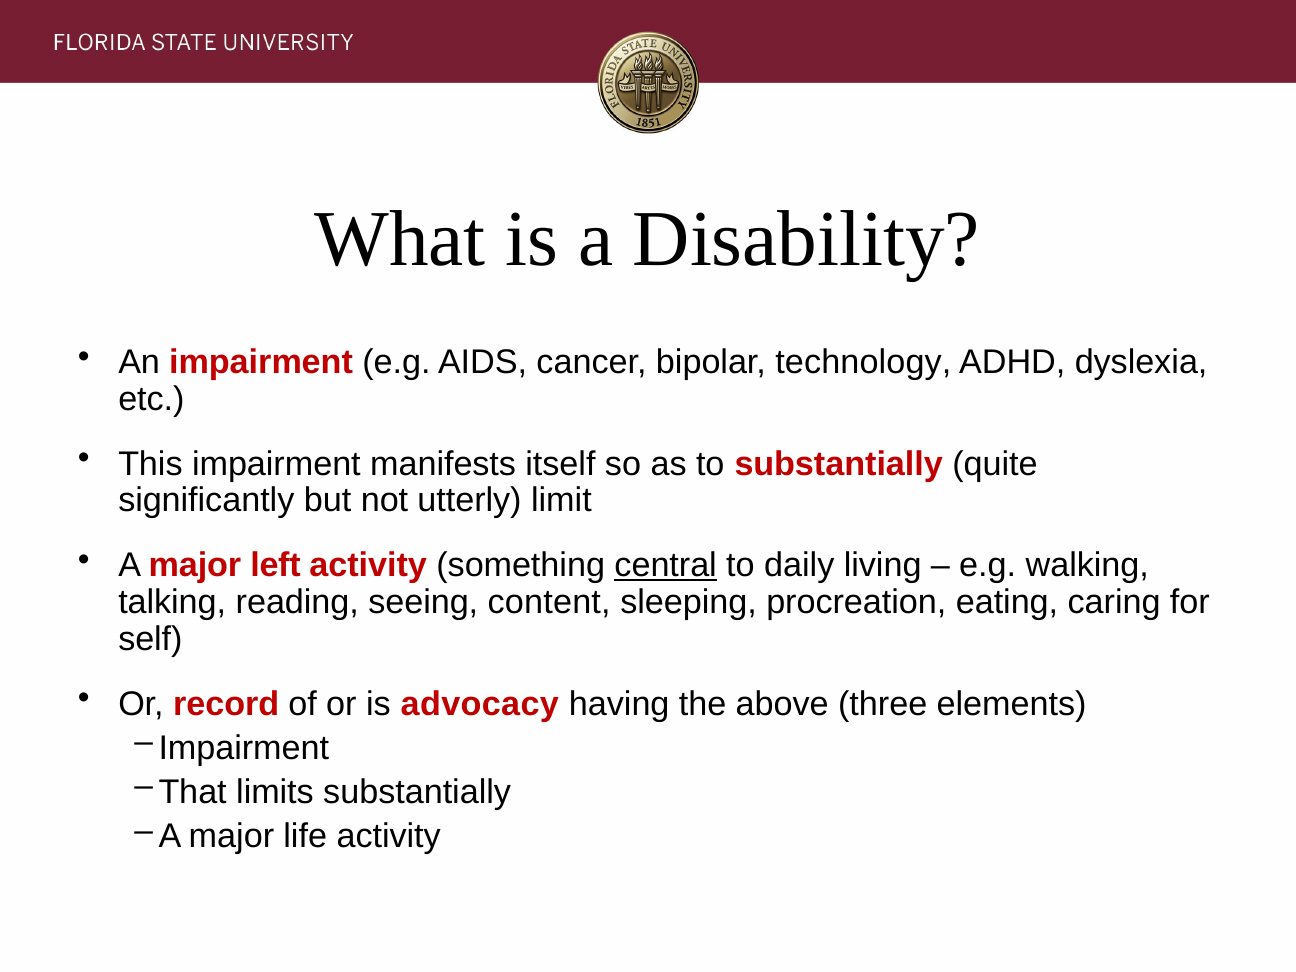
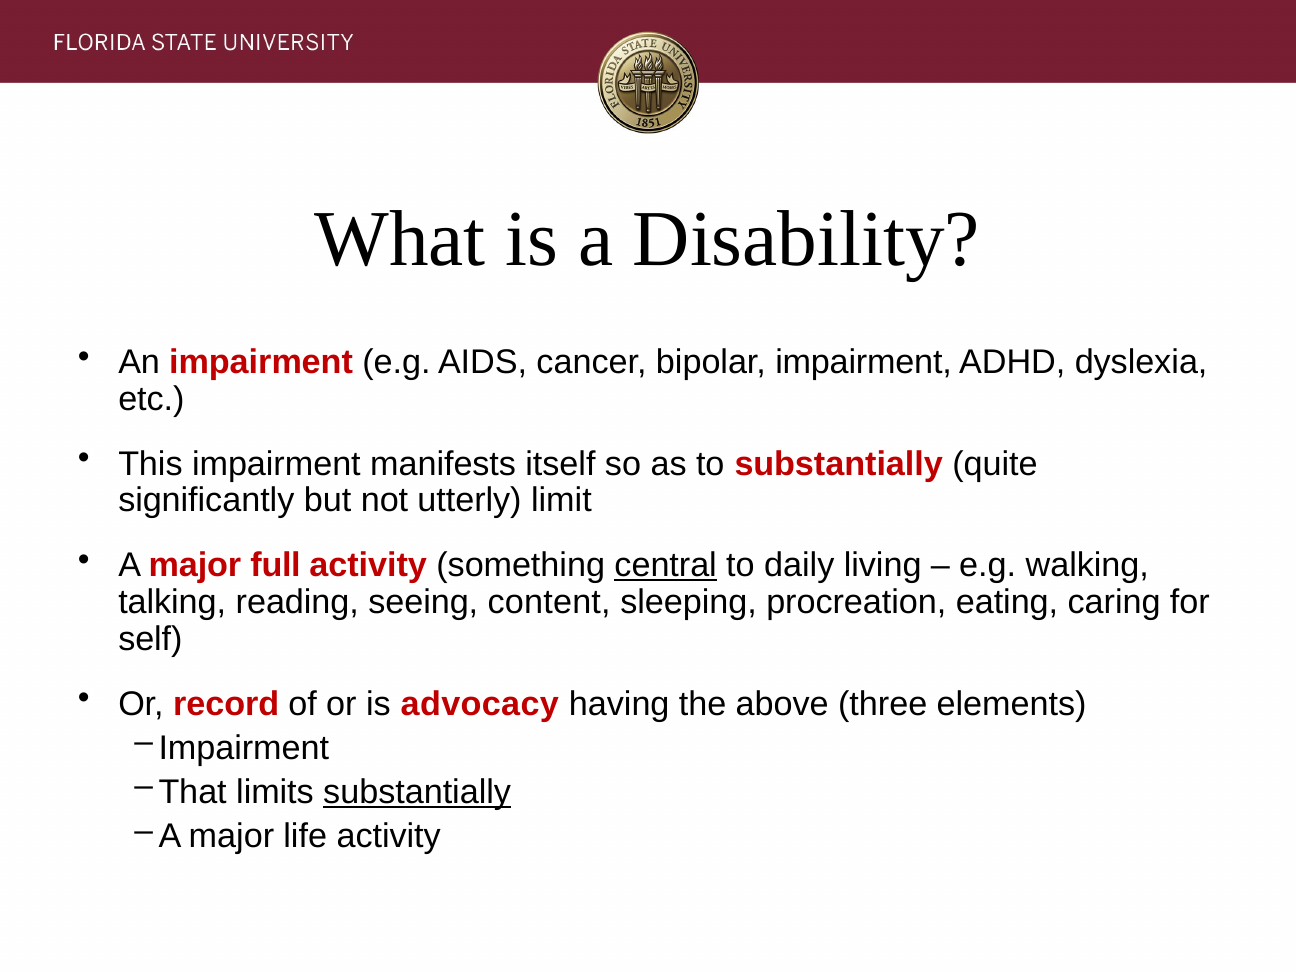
bipolar technology: technology -> impairment (864, 362)
left: left -> full (276, 565)
substantially underline: none -> present (417, 792)
